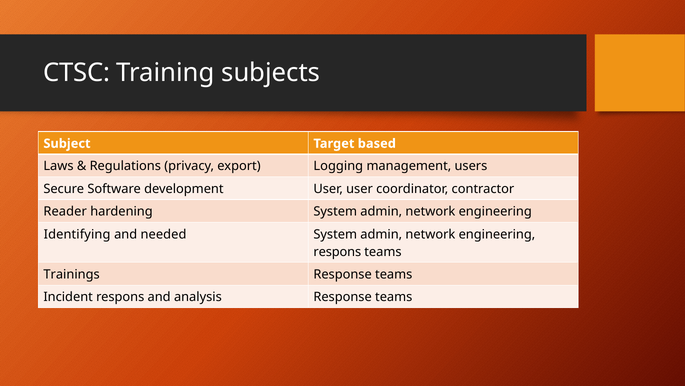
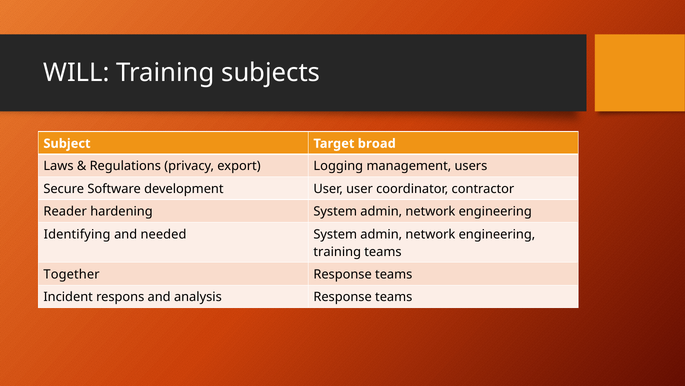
CTSC: CTSC -> WILL (76, 73)
based: based -> broad (377, 143)
respons: respons -> training (337, 251)
Trainings: Trainings -> Together (72, 274)
